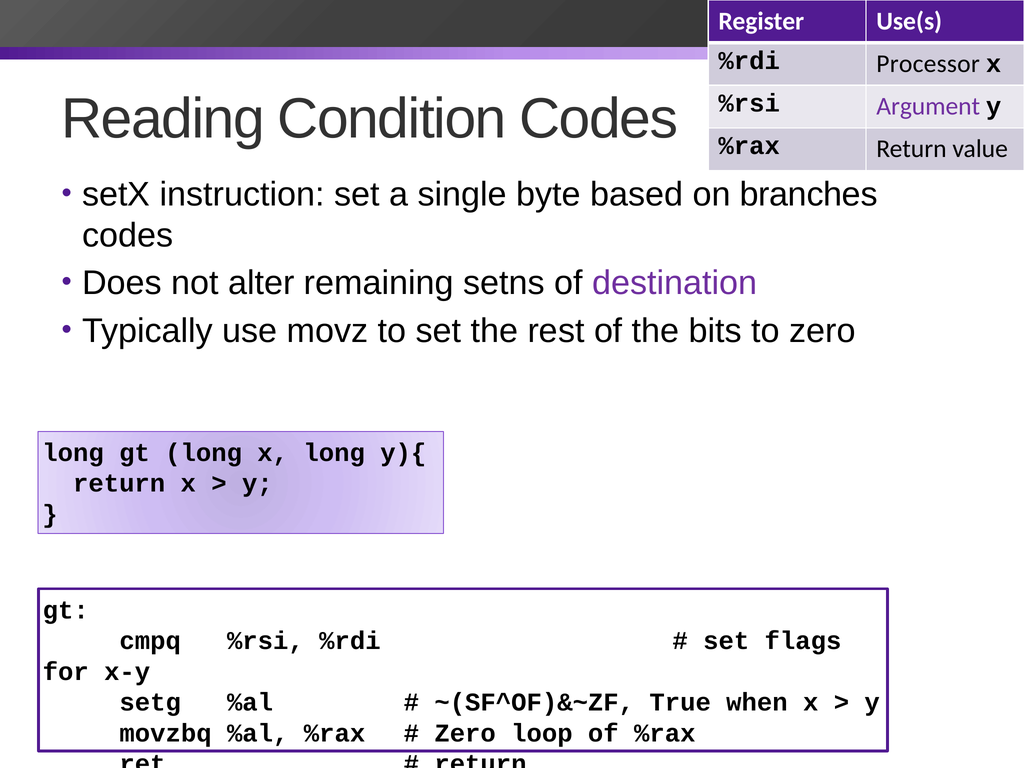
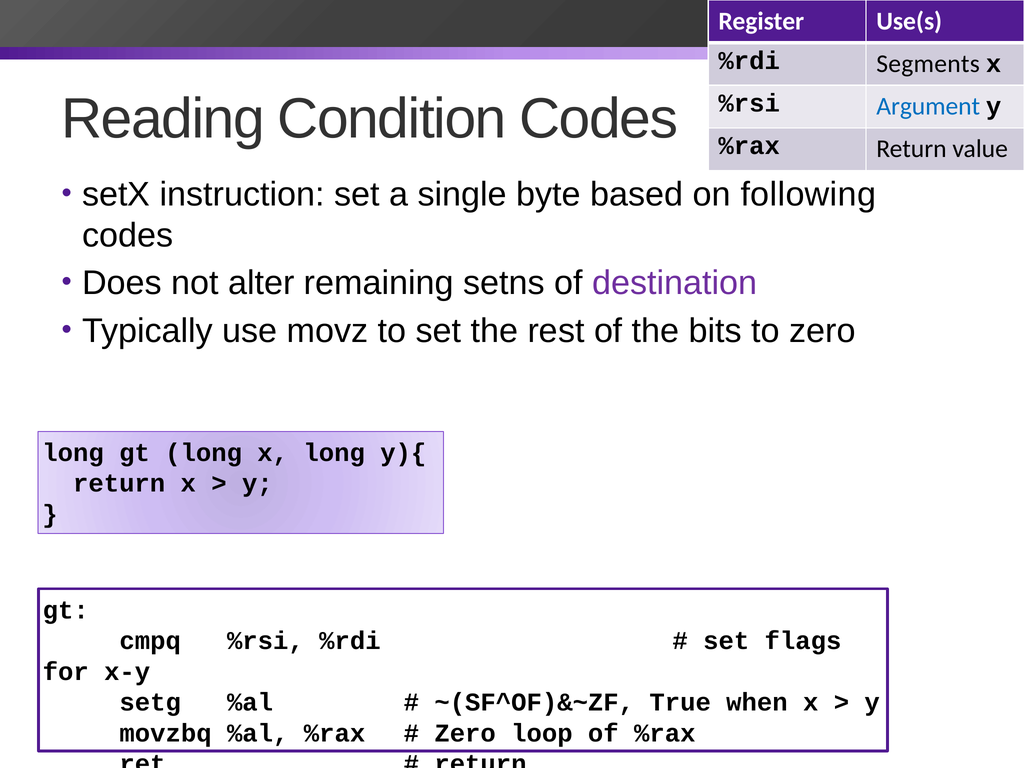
Processor: Processor -> Segments (928, 64)
Argument colour: purple -> blue (928, 106)
branches: branches -> following (808, 194)
